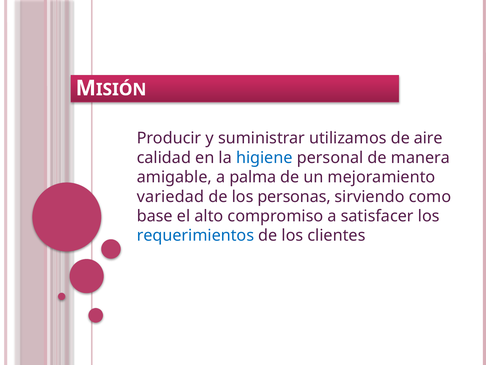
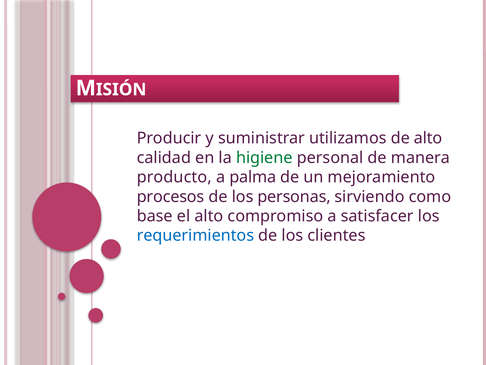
de aire: aire -> alto (428, 138)
higiene colour: blue -> green (264, 158)
amigable: amigable -> producto (174, 177)
variedad: variedad -> procesos (171, 196)
